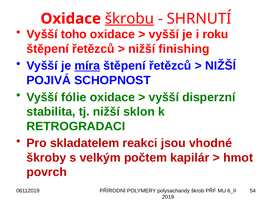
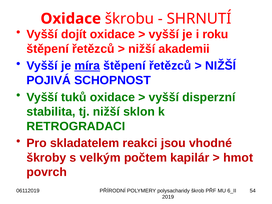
škrobu underline: present -> none (129, 19)
toho: toho -> dojít (74, 34)
finishing: finishing -> akademii (184, 49)
fólie: fólie -> tuků (74, 97)
